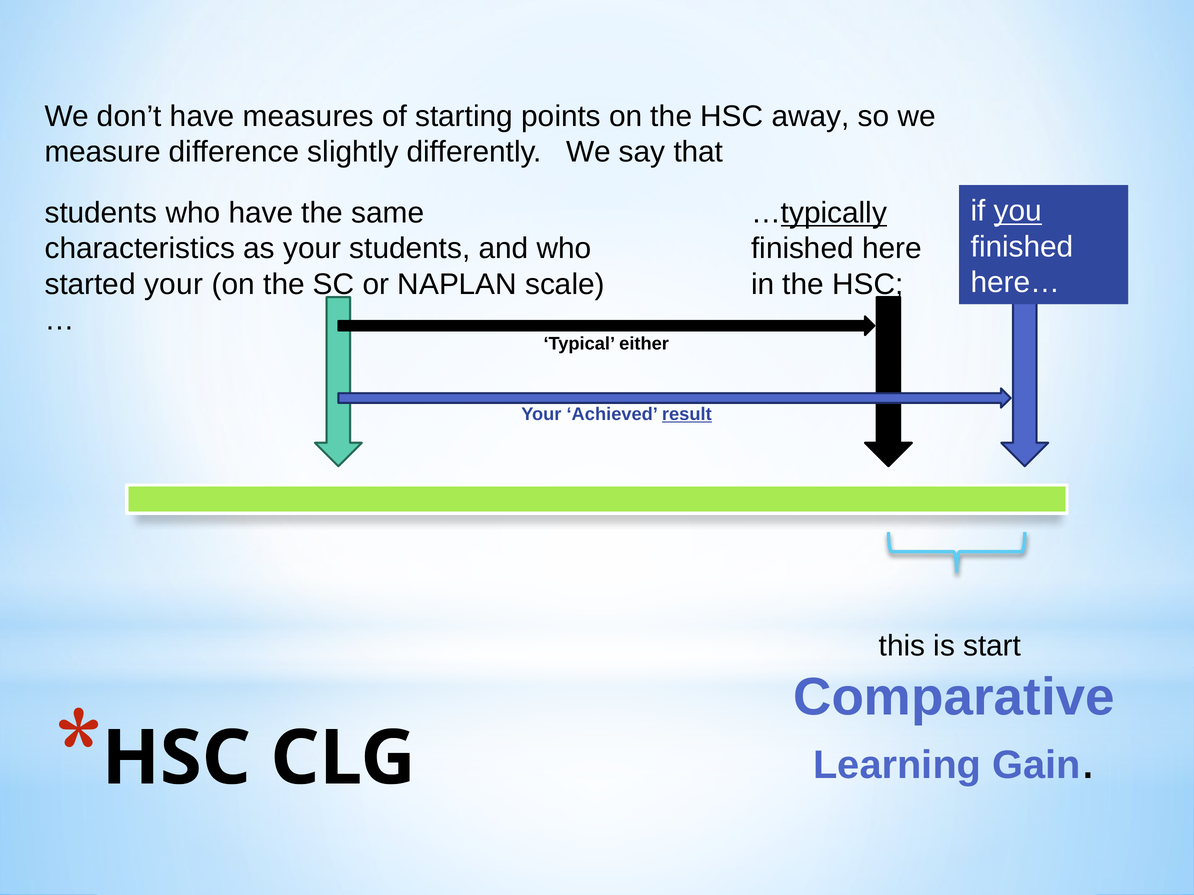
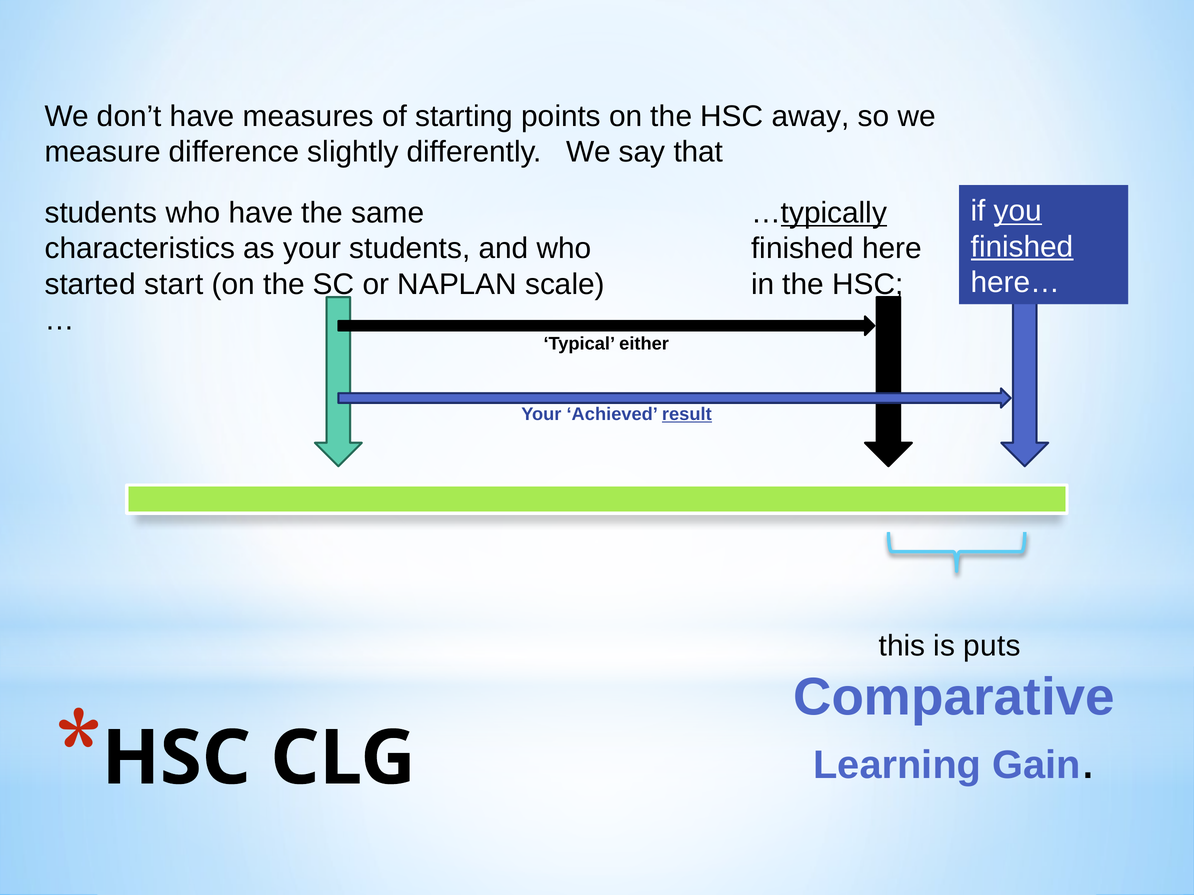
finished underline: none -> present (1022, 247)
started your: your -> start (174, 284)
start: start -> puts (992, 646)
